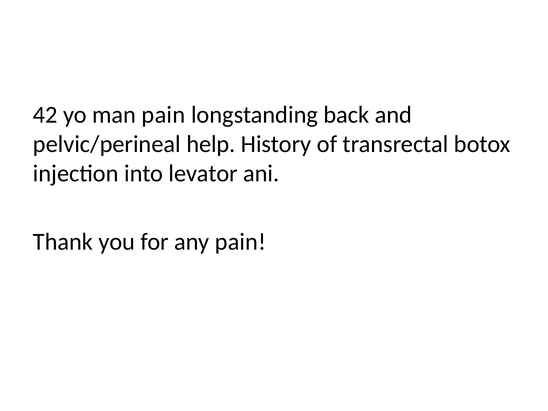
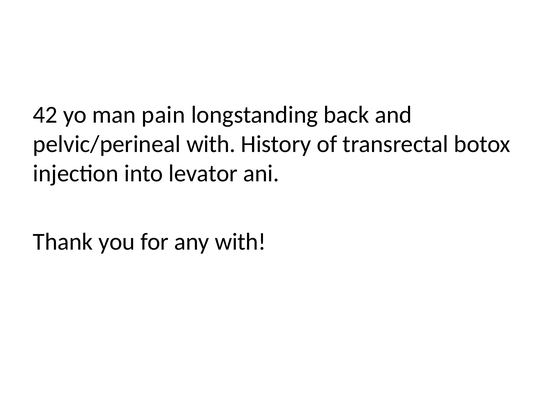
pelvic/perineal help: help -> with (211, 144)
any pain: pain -> with (241, 242)
